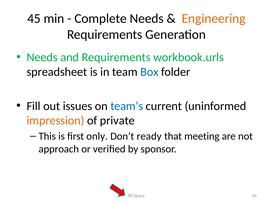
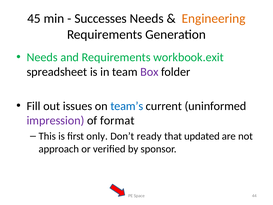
Complete: Complete -> Successes (101, 18)
workbook.urls: workbook.urls -> workbook.exit (189, 57)
Box colour: blue -> purple (149, 72)
impression colour: orange -> purple (55, 120)
private: private -> format (117, 120)
meeting: meeting -> updated (202, 136)
